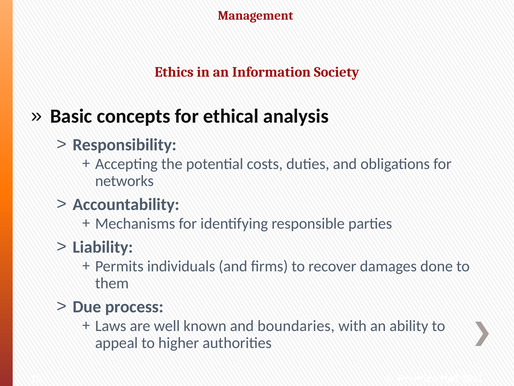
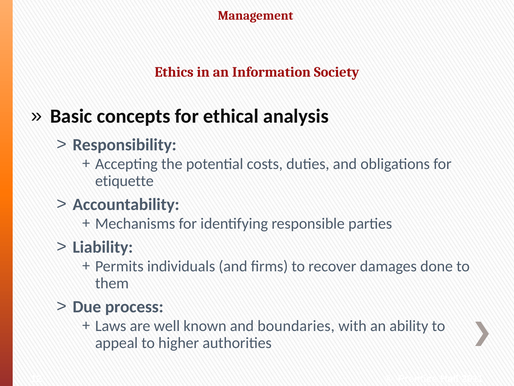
networks: networks -> etiquette (124, 181)
